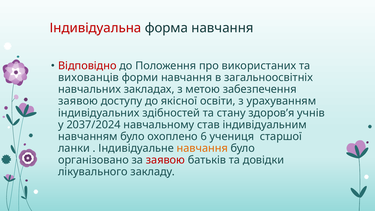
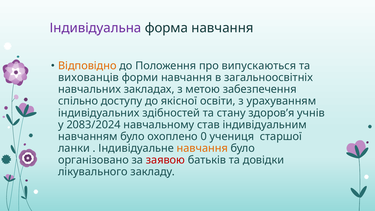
Індивідуальна colour: red -> purple (96, 28)
Відповідно colour: red -> orange (87, 66)
використаних: використаних -> випускаються (259, 66)
заявою: заявою -> спільно (78, 101)
2037/2024: 2037/2024 -> 2083/2024 (94, 125)
6: 6 -> 0 (204, 136)
